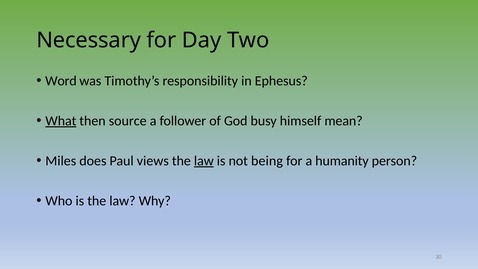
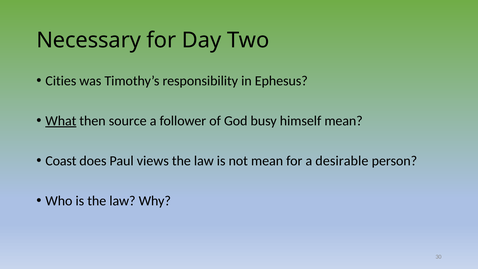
Word: Word -> Cities (61, 81)
Miles: Miles -> Coast (61, 161)
law underline: present -> none (204, 161)
not being: being -> mean (267, 161)
humanity: humanity -> desirable (342, 161)
